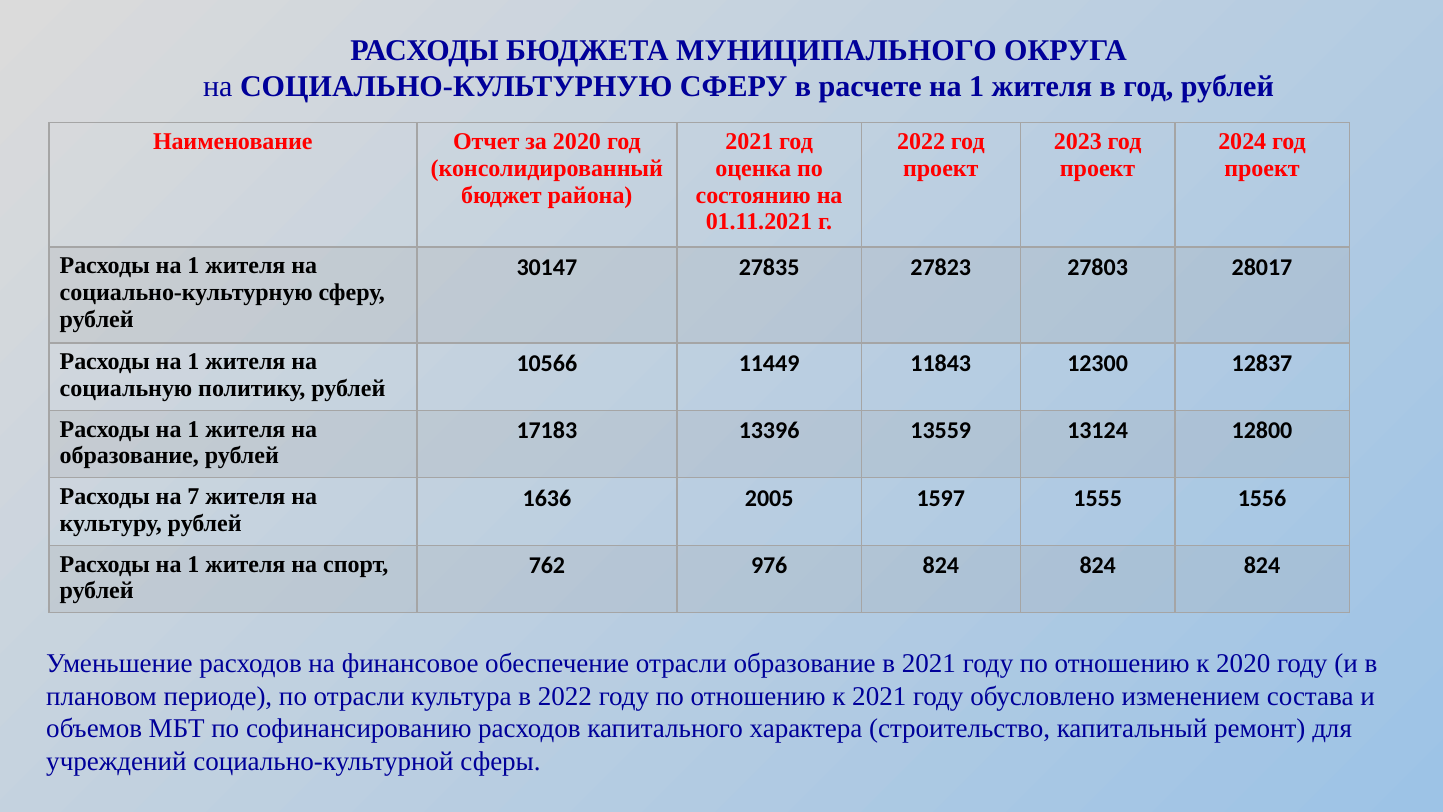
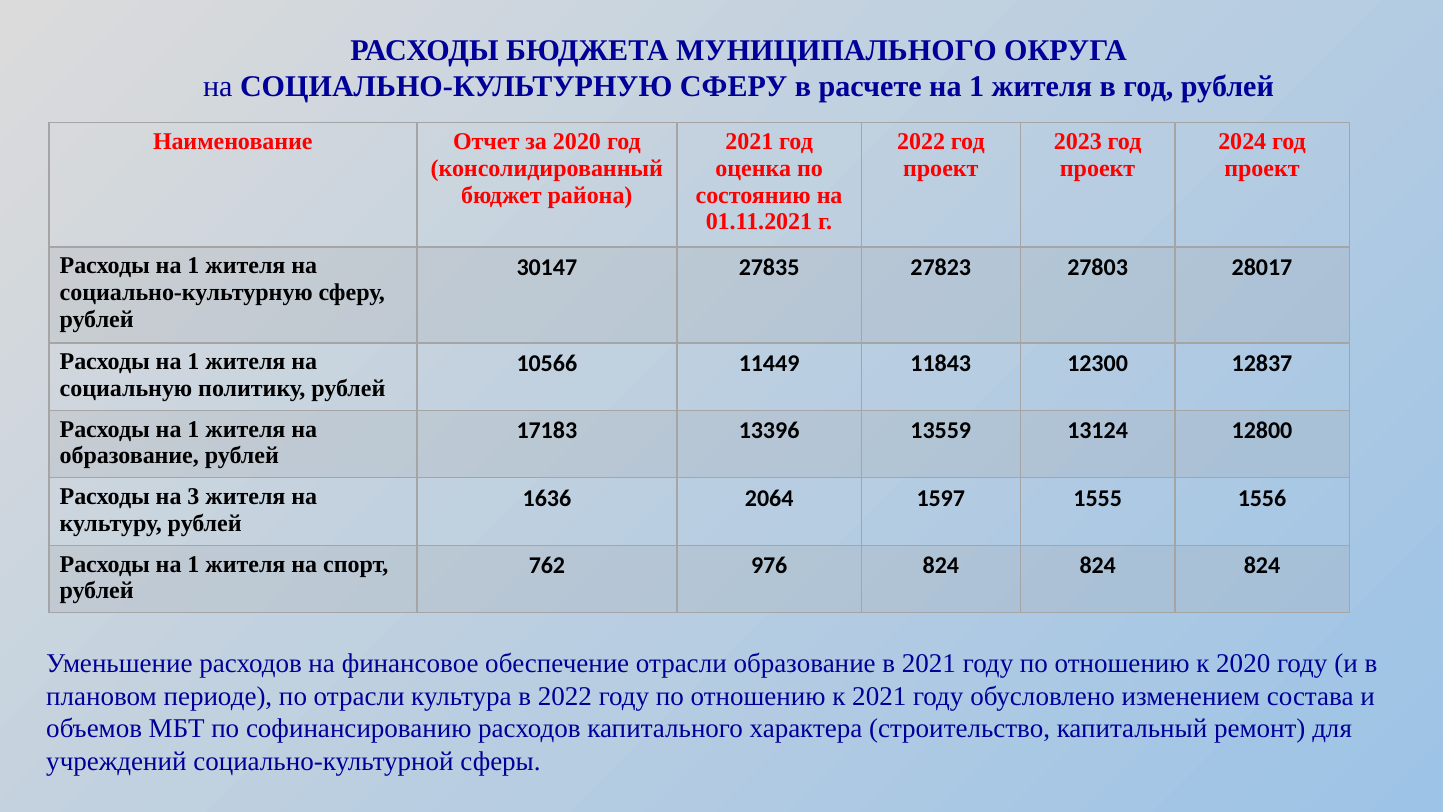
7: 7 -> 3 (193, 497)
2005: 2005 -> 2064 (769, 498)
